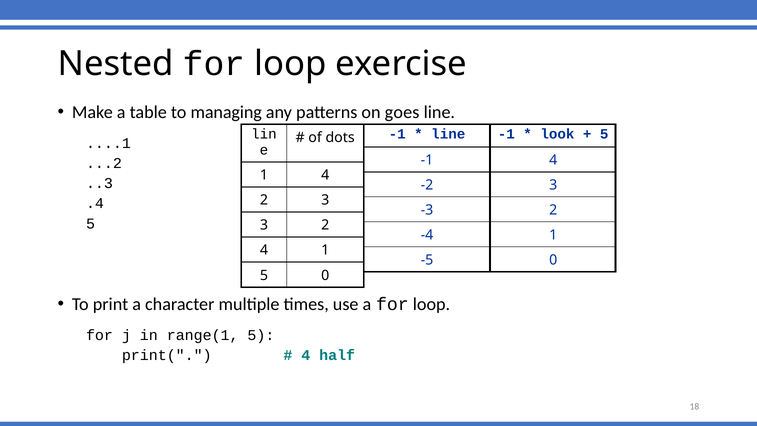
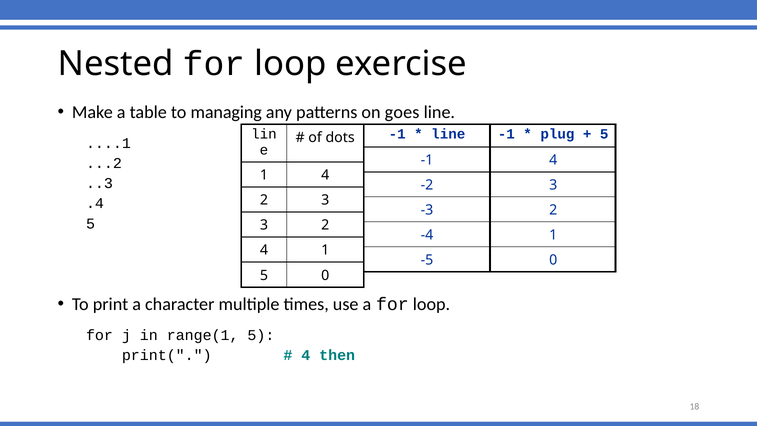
look: look -> plug (557, 134)
half: half -> then (337, 355)
